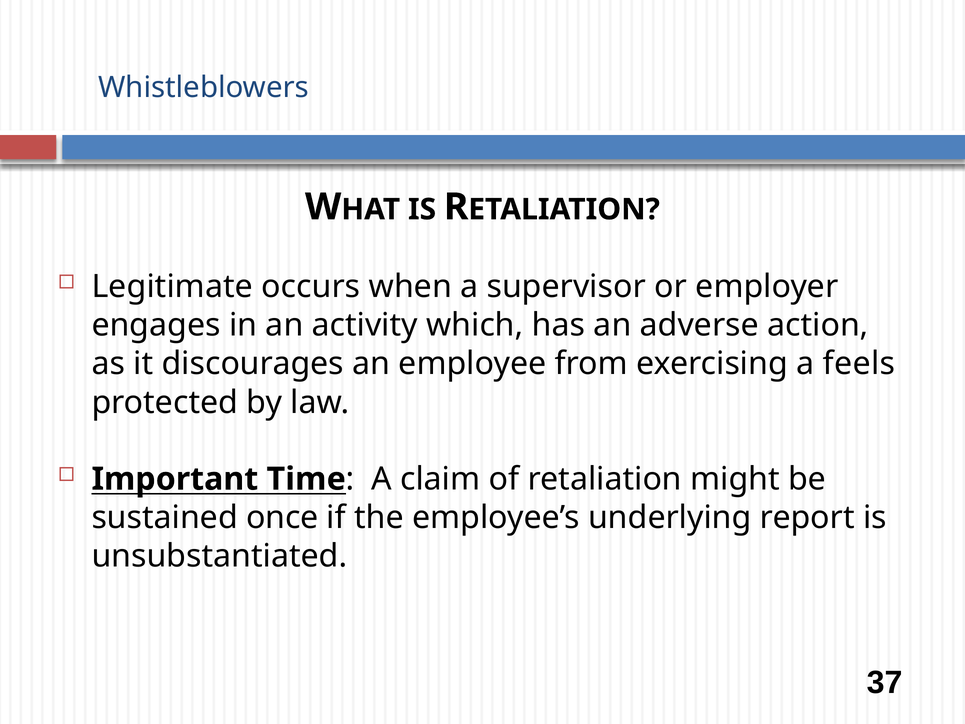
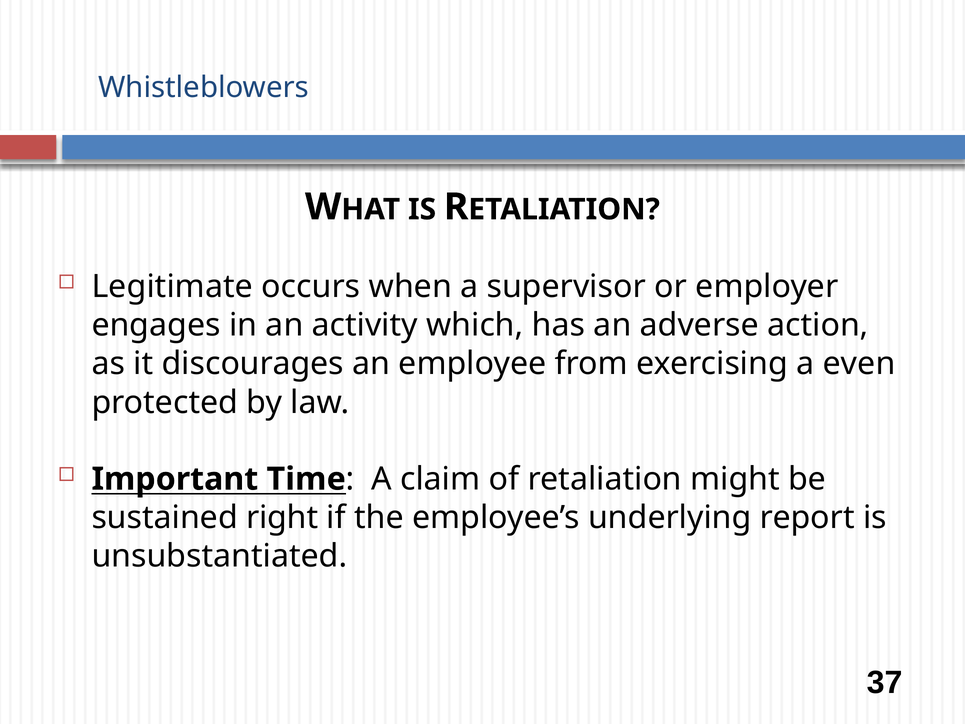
feels: feels -> even (859, 364)
once: once -> right (282, 518)
